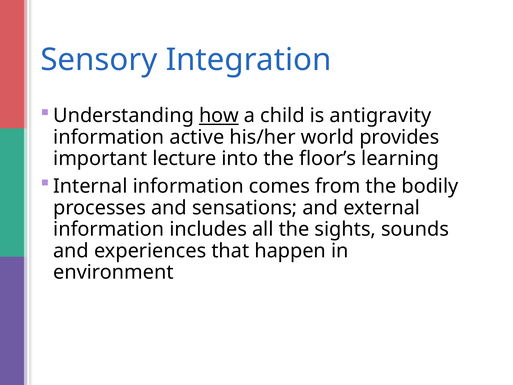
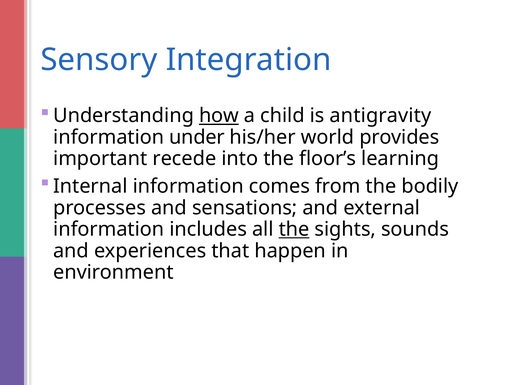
active: active -> under (197, 137)
lecture: lecture -> recede (184, 159)
the underline: none -> present (294, 229)
